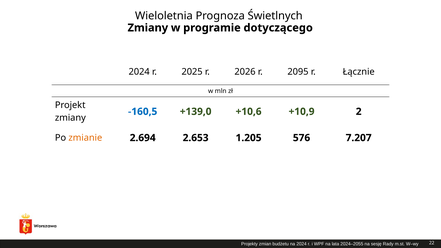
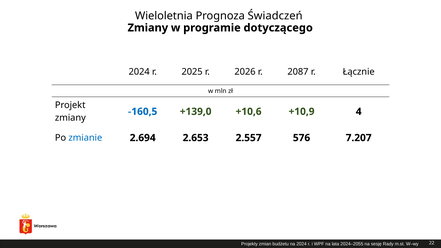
Świetlnych: Świetlnych -> Świadczeń (275, 16)
2095: 2095 -> 2087 (298, 72)
2: 2 -> 4 (359, 112)
zmianie colour: orange -> blue (85, 138)
1.205: 1.205 -> 2.557 (249, 138)
